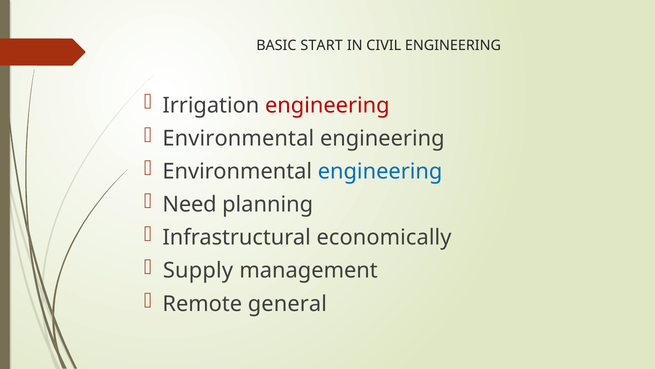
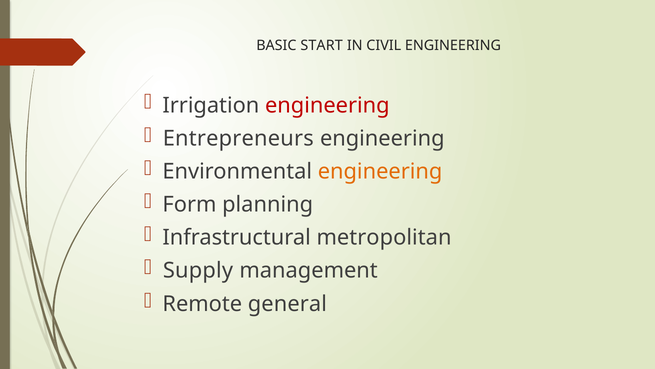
Environmental: Environmental -> Entrepreneurs (238, 138)
engineering colour: blue -> orange (380, 171)
Need: Need -> Form (189, 204)
economically: economically -> metropolitan (384, 237)
